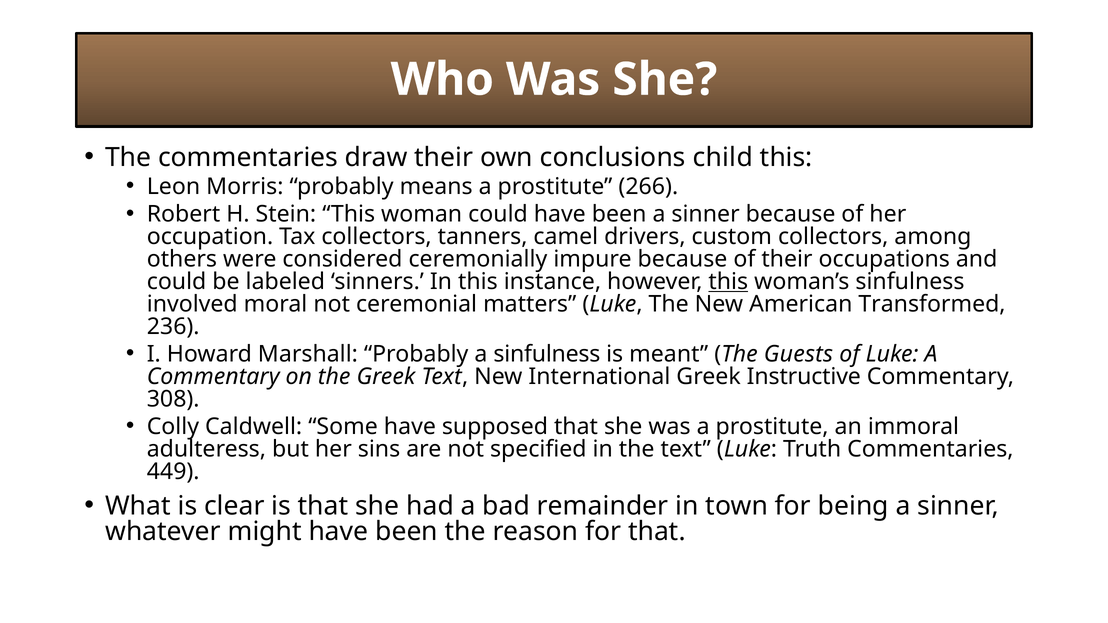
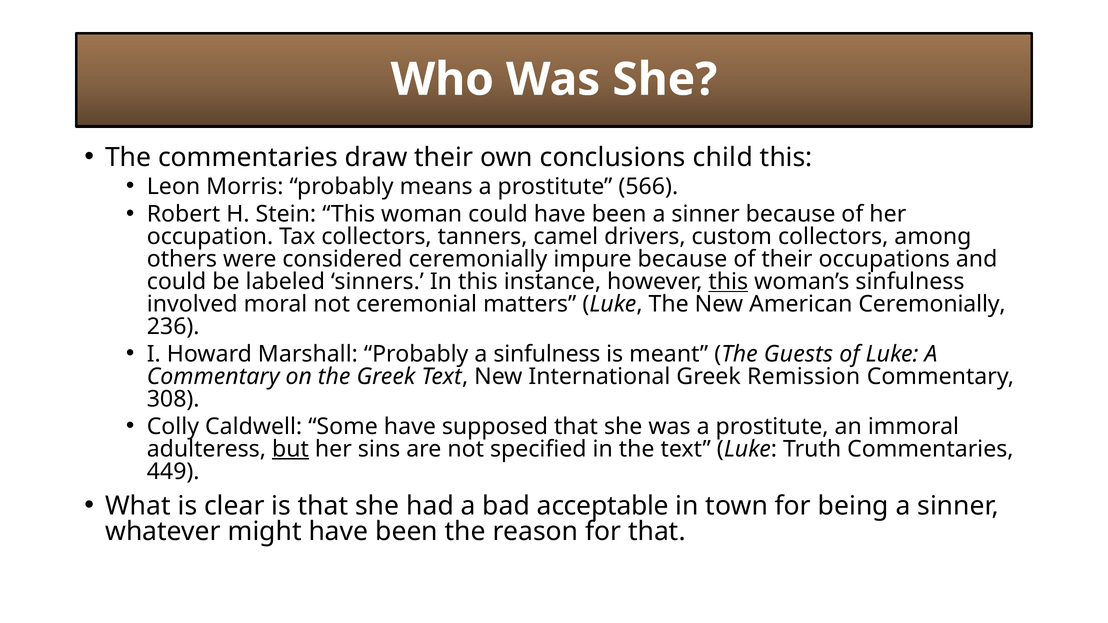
266: 266 -> 566 (648, 187)
American Transformed: Transformed -> Ceremonially (932, 304)
Instructive: Instructive -> Remission (804, 377)
but underline: none -> present (291, 449)
remainder: remainder -> acceptable (603, 506)
